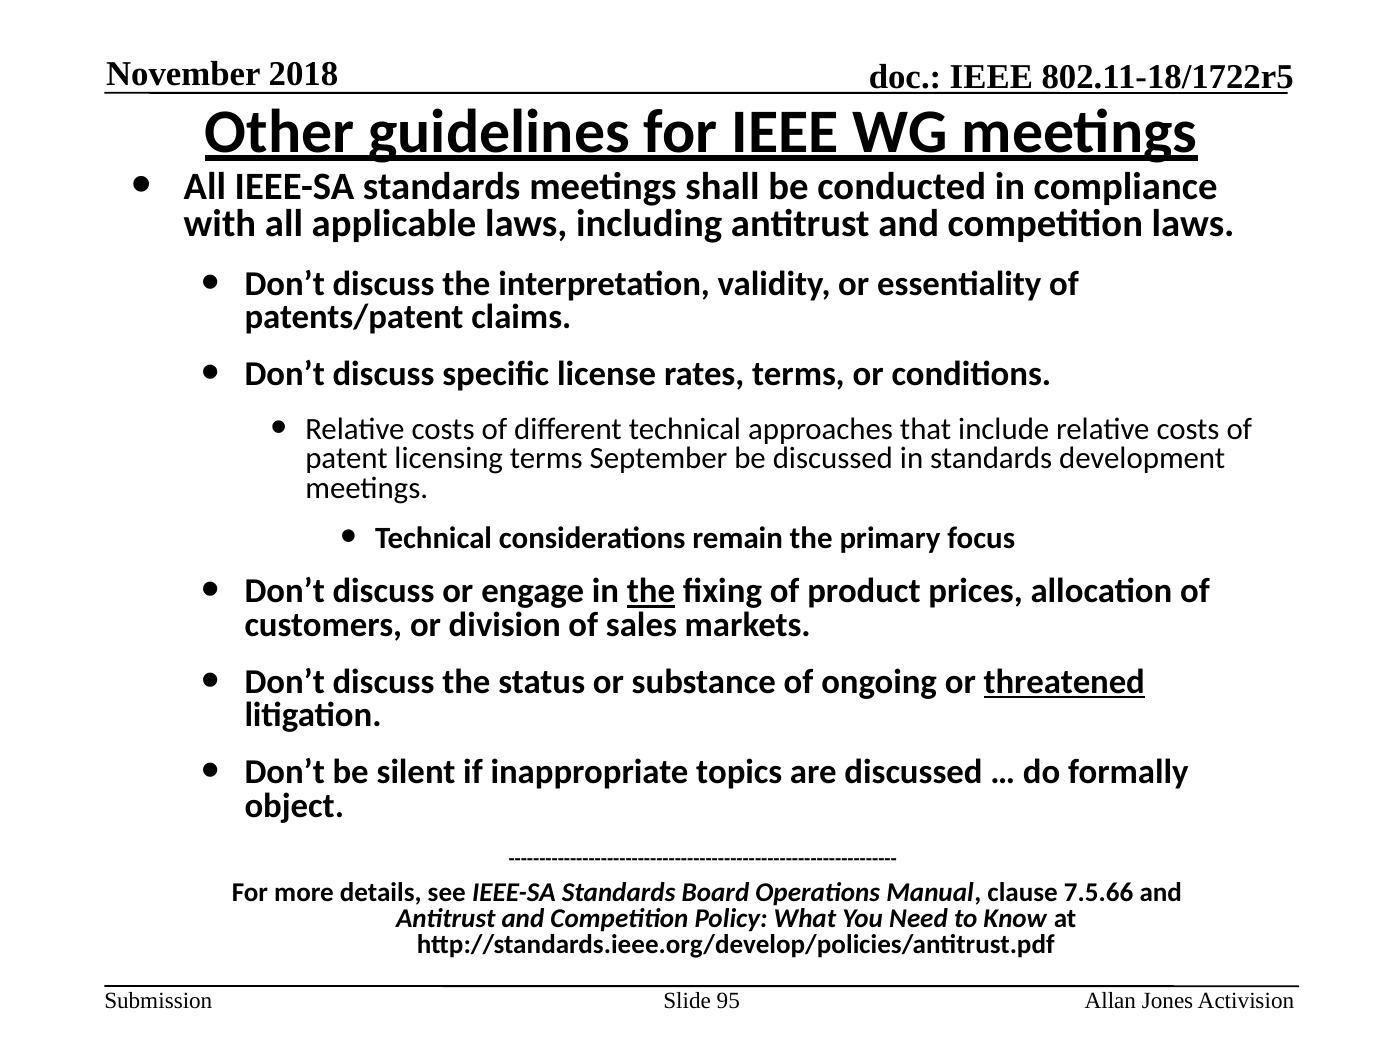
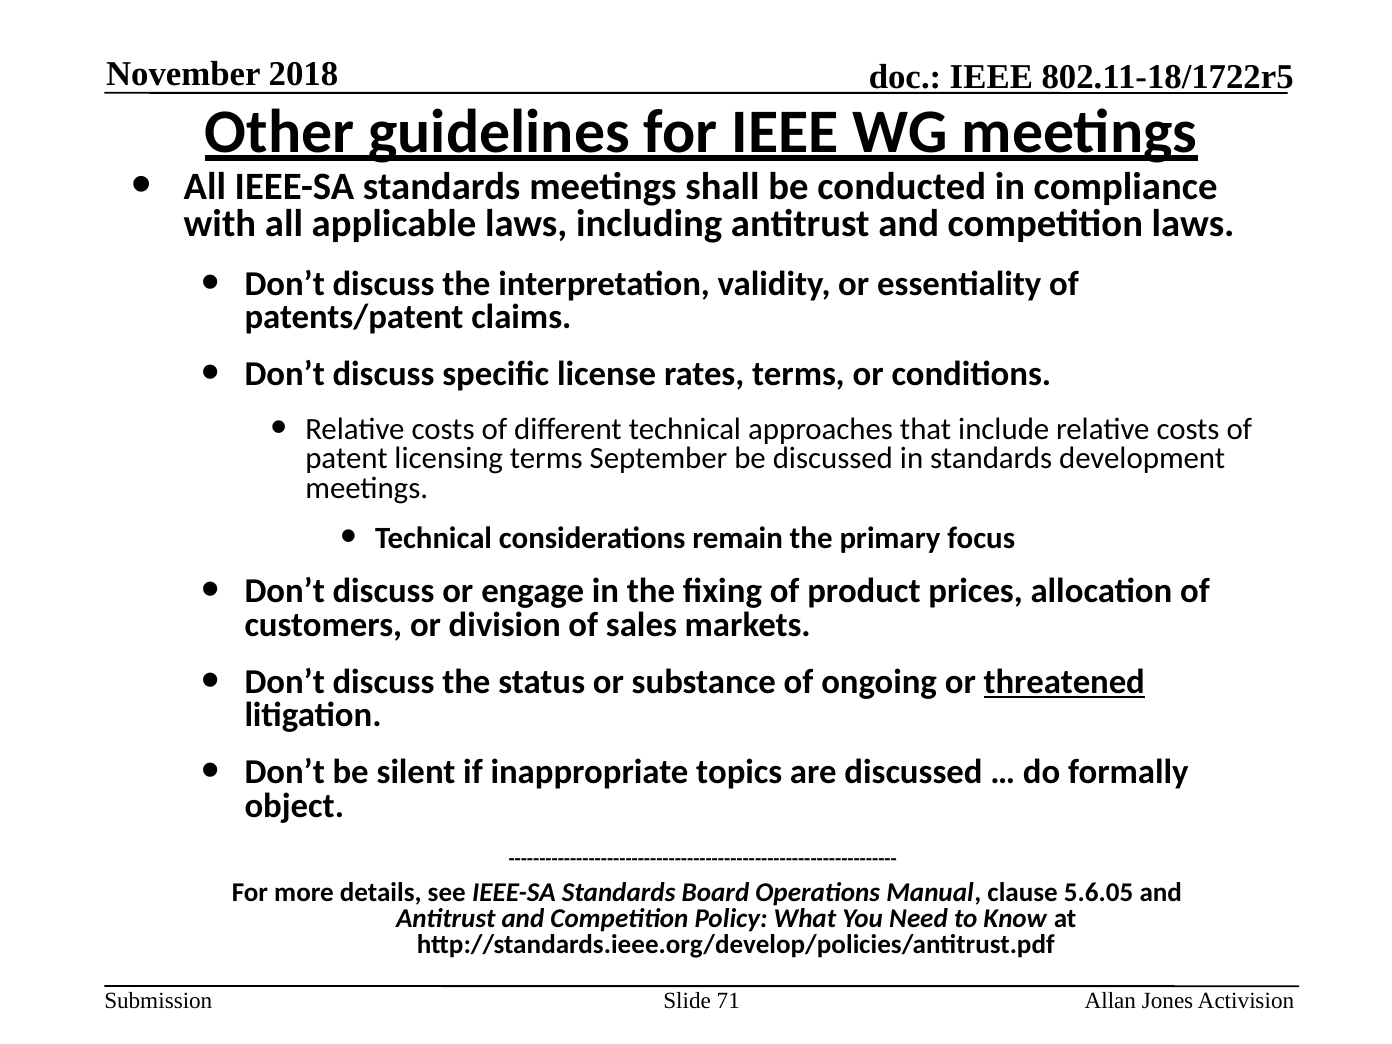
the underline: present -> none (651, 592)
7.5.66: 7.5.66 -> 5.6.05 (1099, 892)
95: 95 -> 71 (728, 1001)
